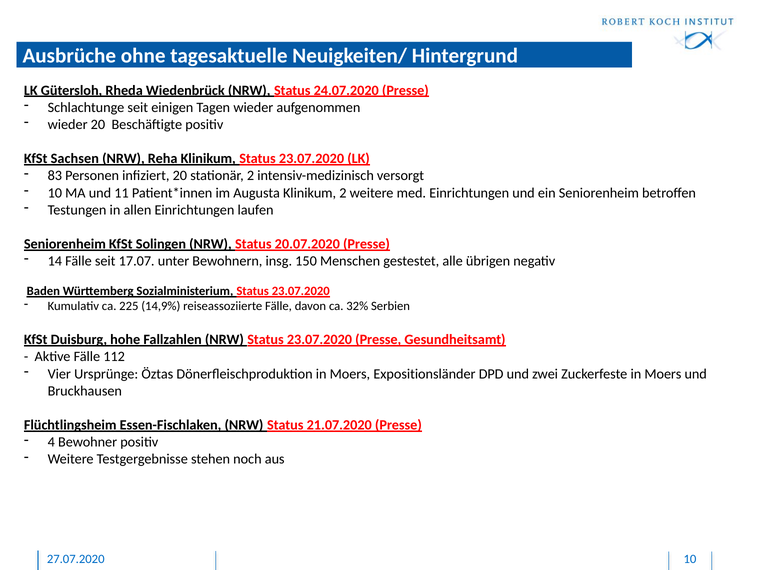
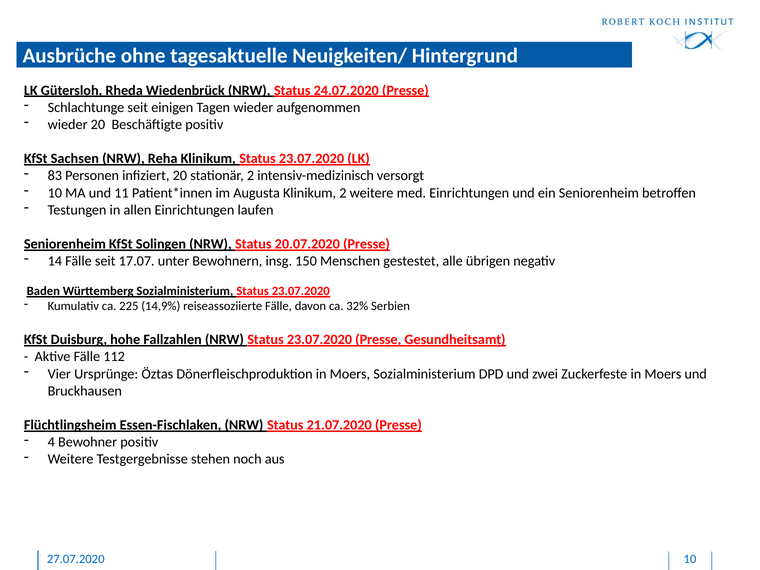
Moers Expositionsländer: Expositionsländer -> Sozialministerium (424, 374)
